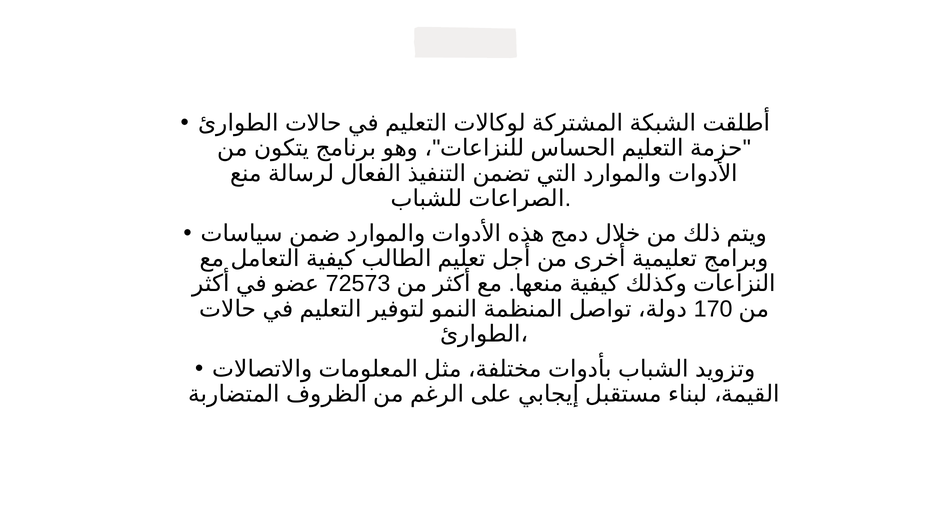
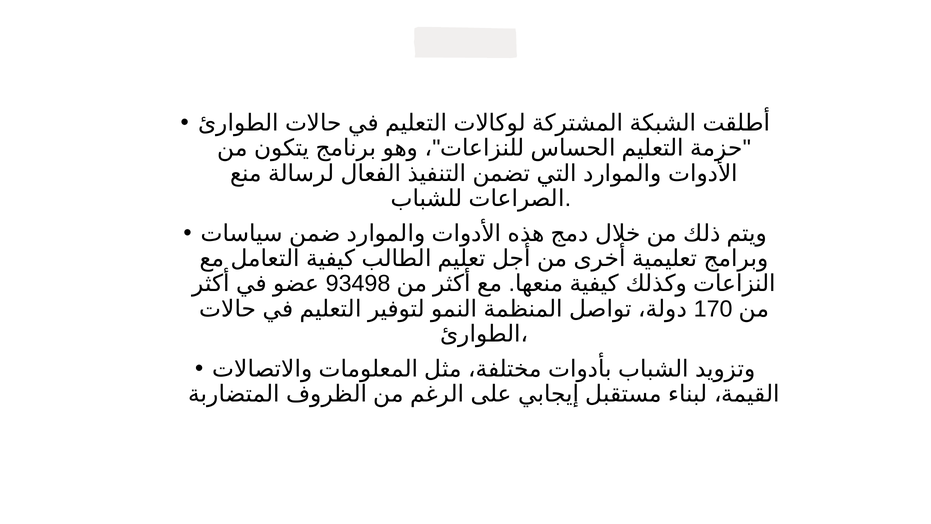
72573: 72573 -> 93498 (358, 284)
